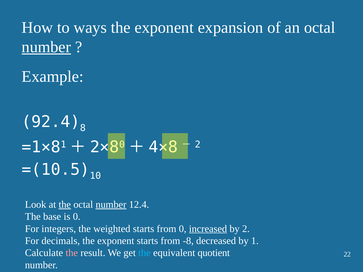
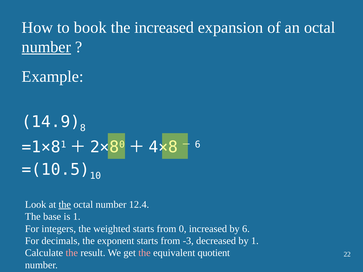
ways: ways -> book (90, 28)
exponent: exponent -> increased (164, 28)
92.4: 92.4 -> 14.9 (51, 122)
2: 2 -> 6 (198, 145)
number underline: present -> none (111, 205)
is 0: 0 -> 1 (77, 217)
increased underline: present -> none (208, 229)
by 2: 2 -> 6 (246, 229)
-8: -8 -> -3 (188, 241)
the colour: light blue -> pink (144, 253)
